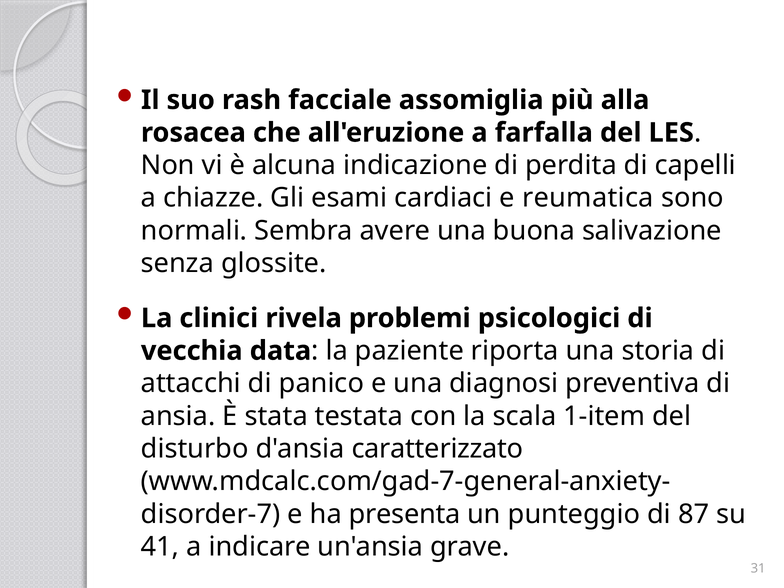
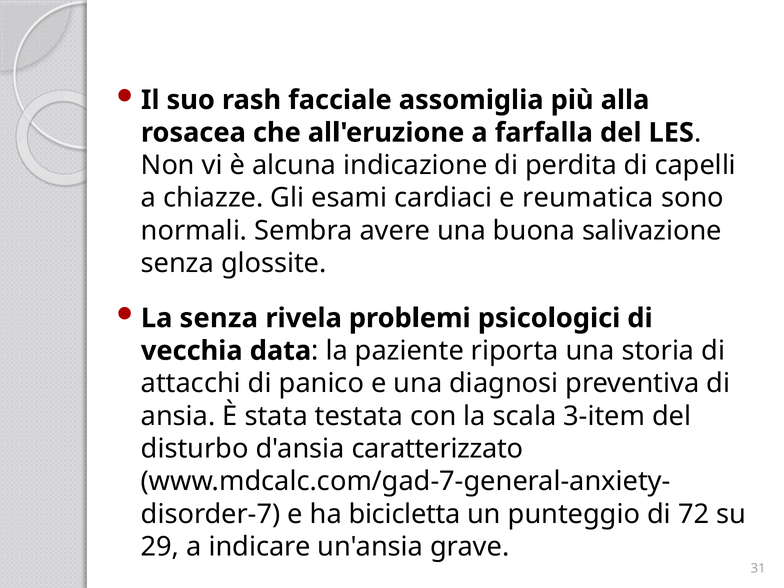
La clinici: clinici -> senza (219, 318)
1-item: 1-item -> 3-item (604, 416)
presenta: presenta -> bicicletta (405, 514)
87: 87 -> 72 (694, 514)
41: 41 -> 29 (160, 547)
